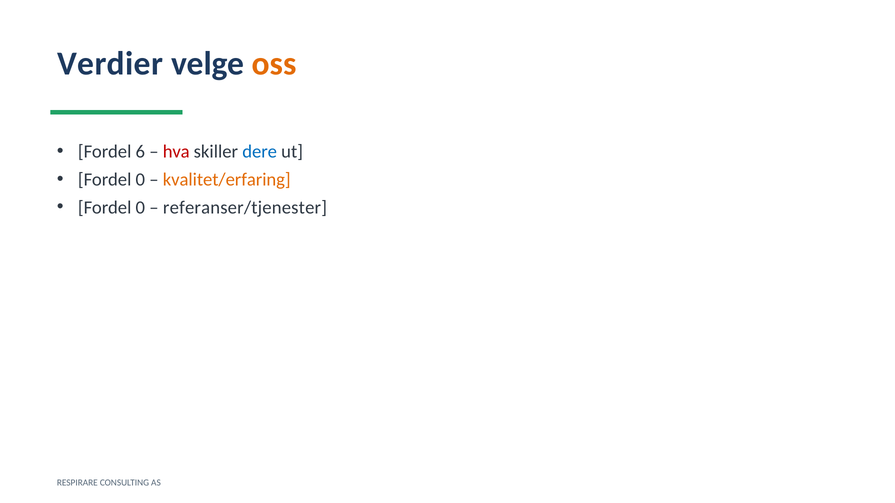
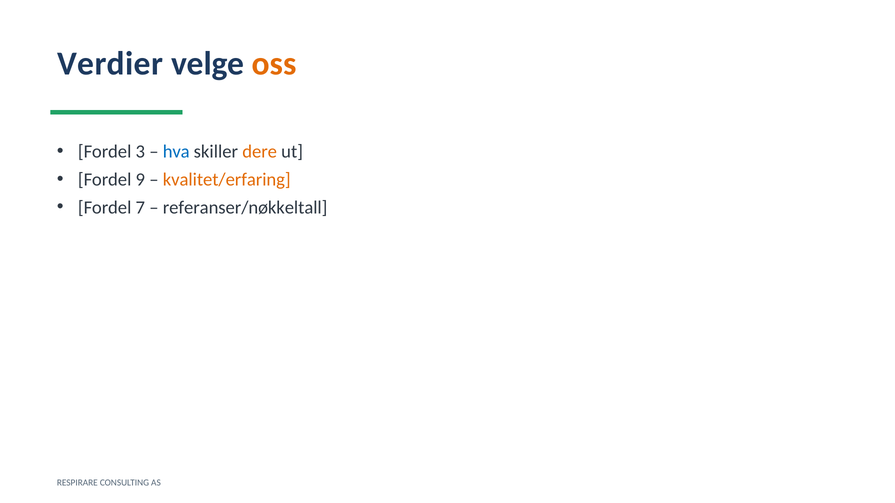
6: 6 -> 3 (140, 152)
hva colour: red -> blue (176, 152)
dere colour: blue -> orange (260, 152)
0: 0 -> 9 (140, 180)
0: 0 -> 7 (140, 208)
referanser/tjenester: referanser/tjenester -> referanser/nøkkeltall (245, 208)
